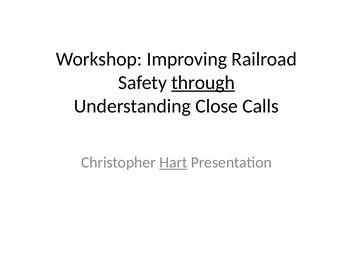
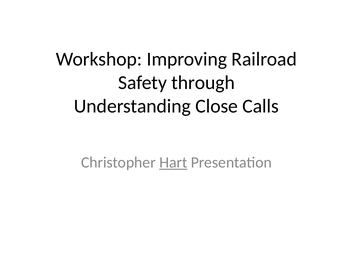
through underline: present -> none (203, 83)
